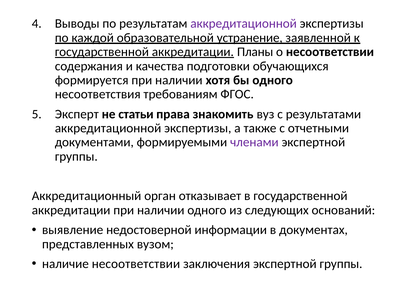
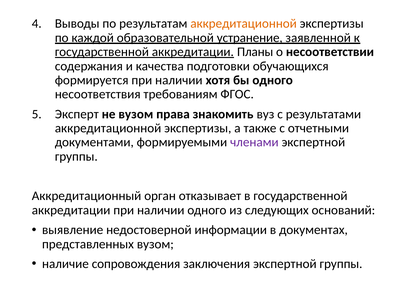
аккредитационной colour: purple -> orange (244, 24)
не статьи: статьи -> вузом (136, 114)
наличие несоответствии: несоответствии -> сопровождения (136, 264)
